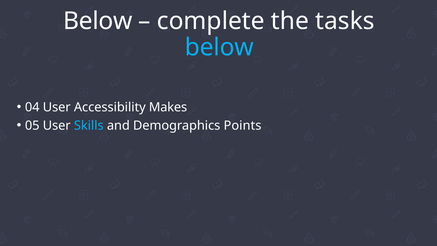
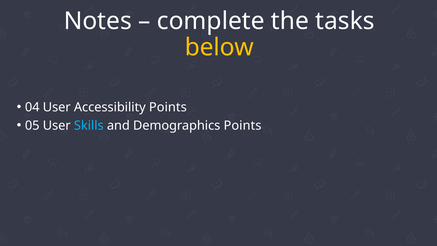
Below: Below -> Notes (98, 21)
below colour: light blue -> yellow (219, 47)
Accessibility Makes: Makes -> Points (168, 107)
